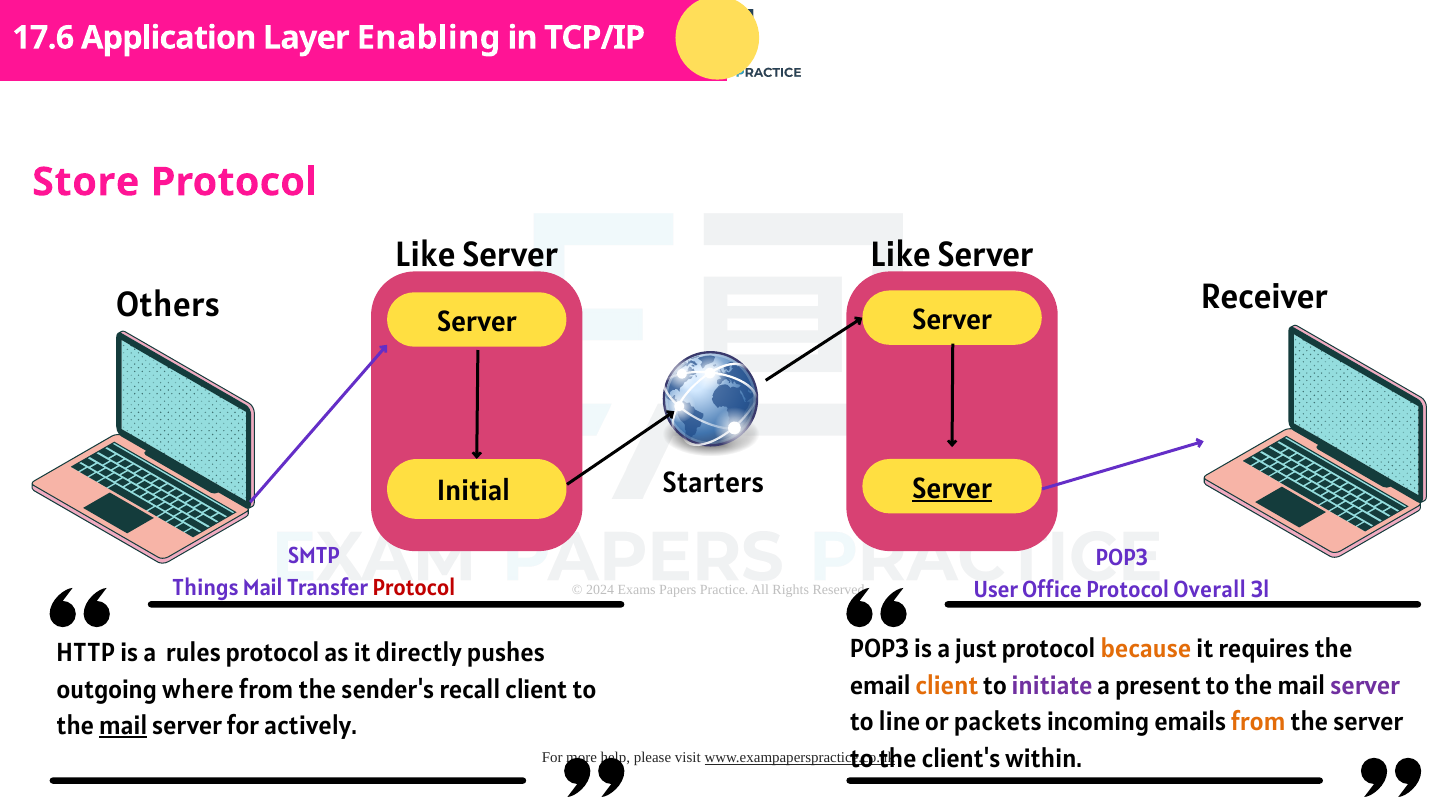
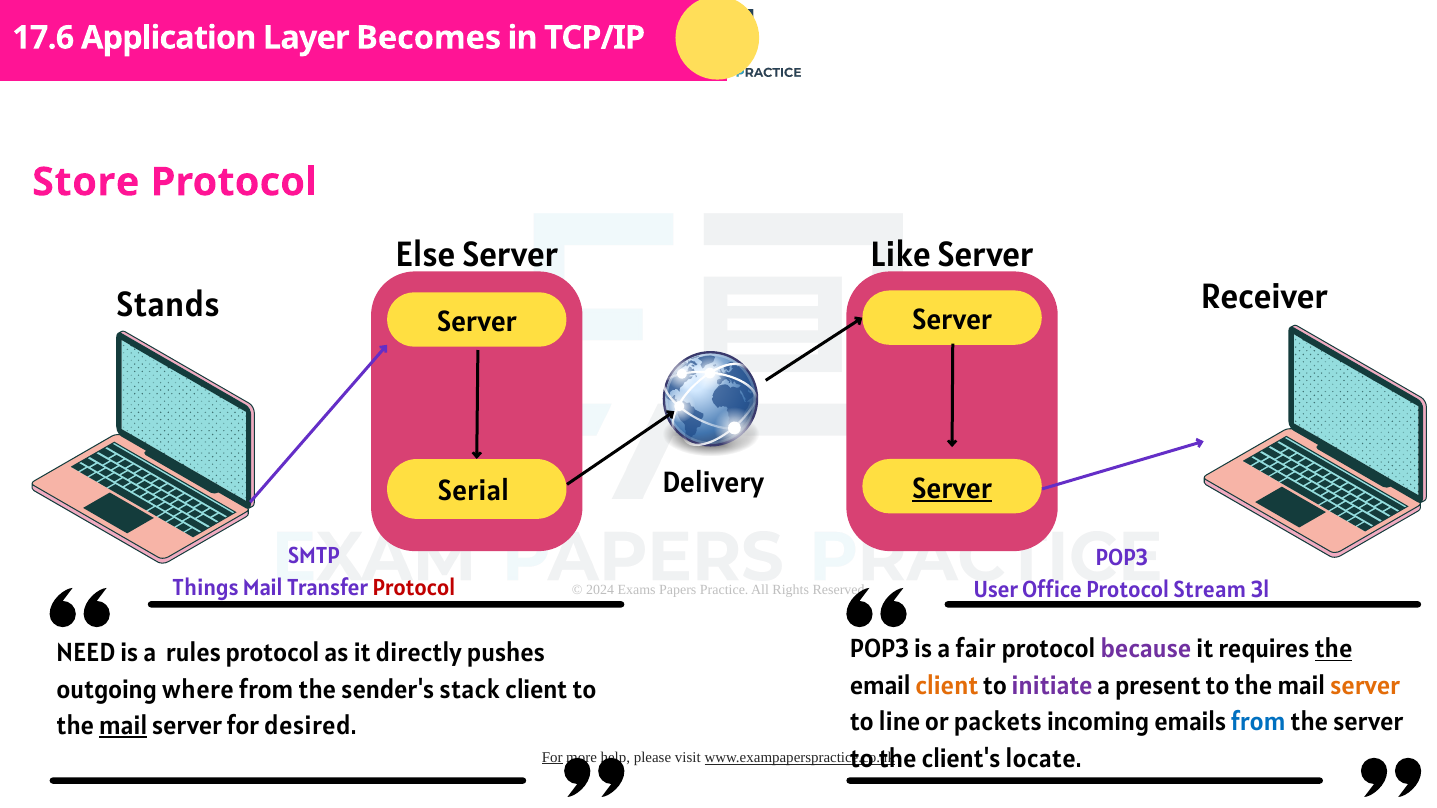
Enabling: Enabling -> Becomes (429, 38)
Like: Like -> Else (426, 255)
Others: Others -> Stands (168, 305)
Starters: Starters -> Delivery (713, 483)
Initial: Initial -> Serial (473, 491)
Overall: Overall -> Stream (1210, 590)
just: just -> fair (976, 649)
because colour: orange -> purple (1146, 649)
the underline: none -> present (1334, 649)
HTTP: HTTP -> NEED (86, 653)
server colour: purple -> orange (1365, 686)
recall: recall -> stack (470, 690)
from colour: orange -> blue (1258, 722)
actively: actively -> desired (310, 726)
within: within -> locate (1043, 759)
For underline: none -> present (552, 758)
